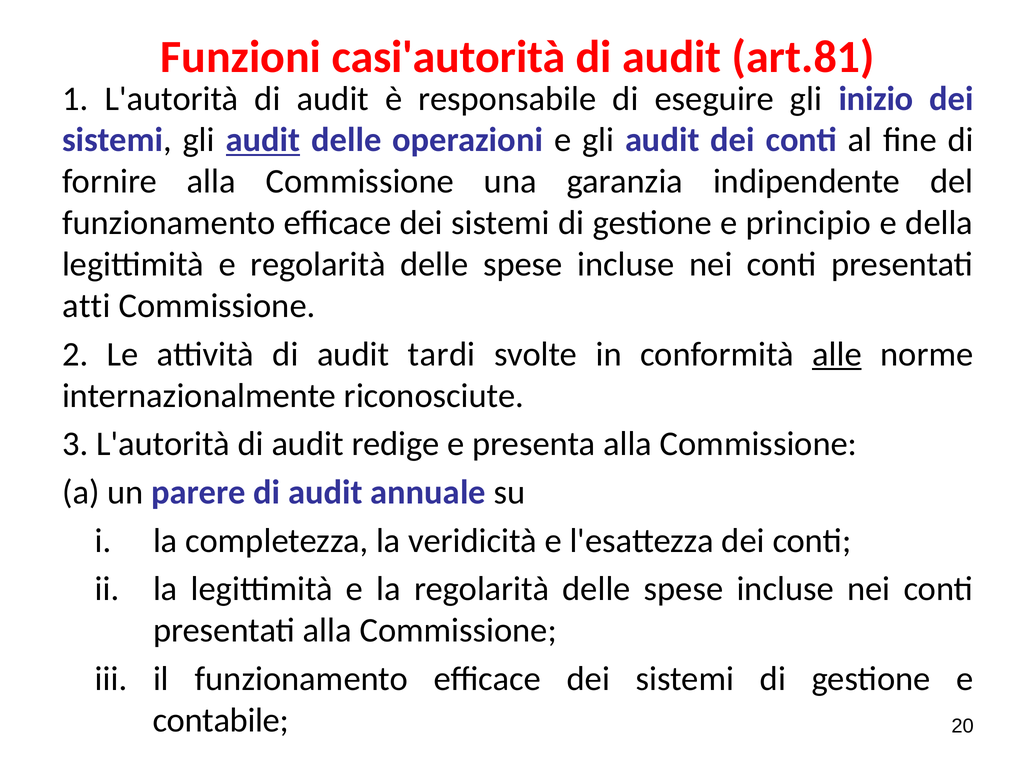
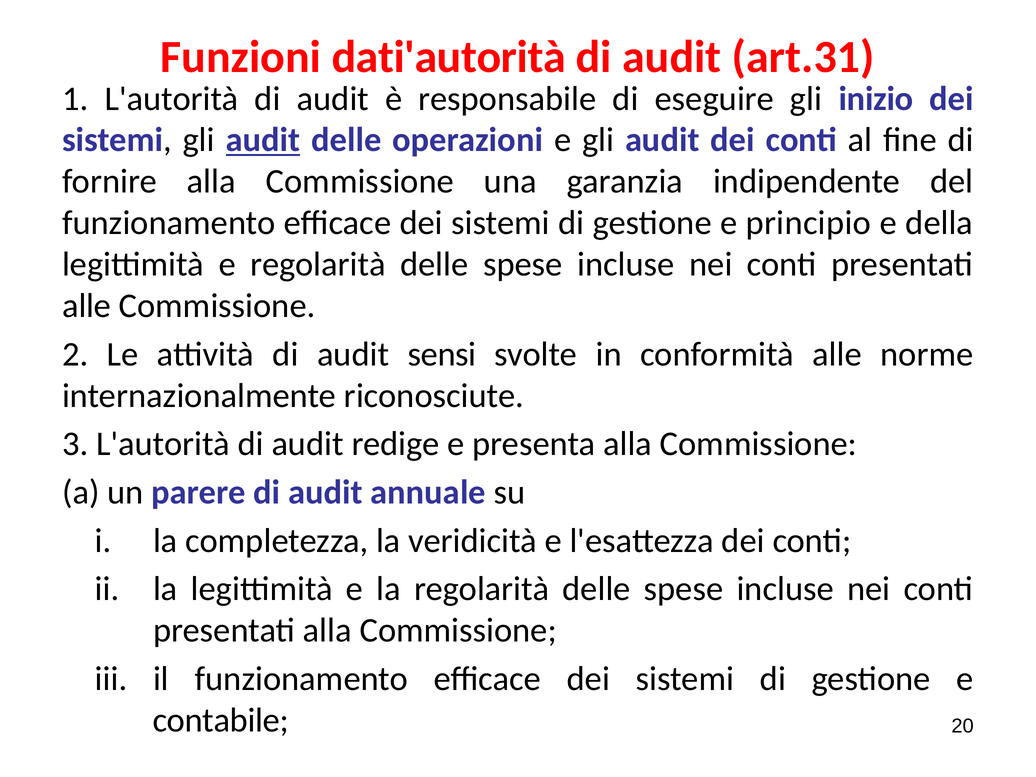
casi'autorità: casi'autorità -> dati'autorità (449, 57)
art.81: art.81 -> art.31 (803, 57)
atti: atti -> alle (87, 306)
tardi: tardi -> sensi (442, 354)
alle underline: present -> none (837, 354)
